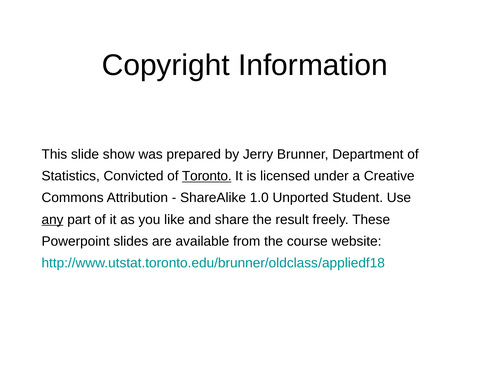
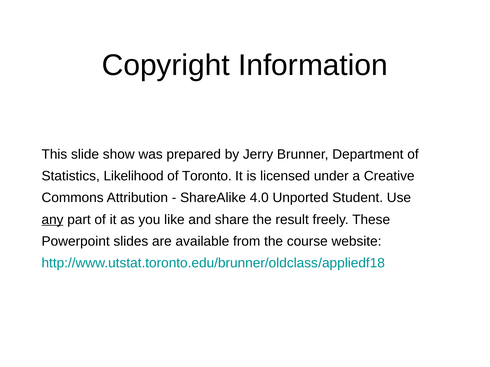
Convicted: Convicted -> Likelihood (134, 176)
Toronto underline: present -> none (207, 176)
1.0: 1.0 -> 4.0 (259, 198)
